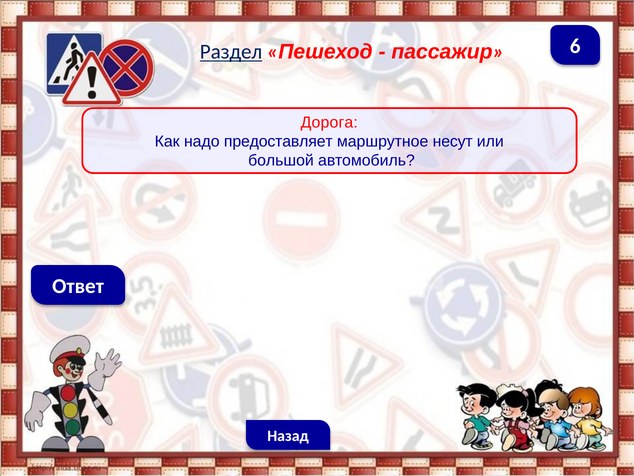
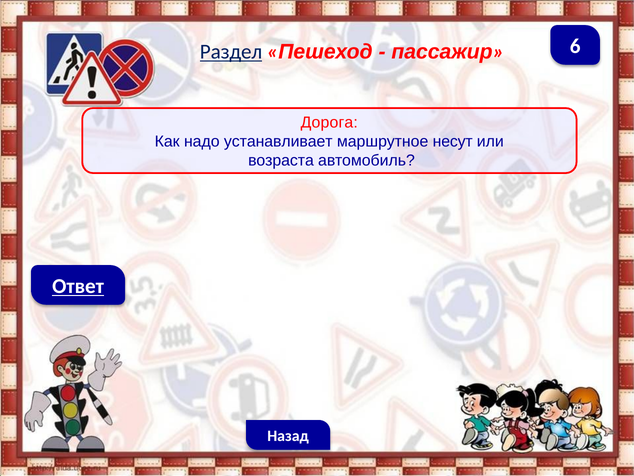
предоставляет: предоставляет -> устанавливает (278, 142)
большой: большой -> возраста (281, 161)
Ответ underline: none -> present (78, 286)
